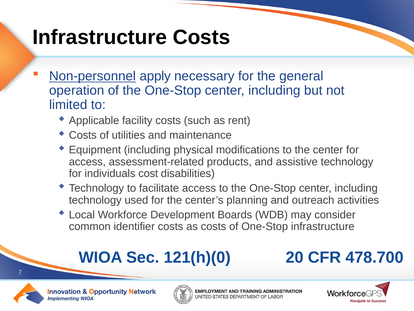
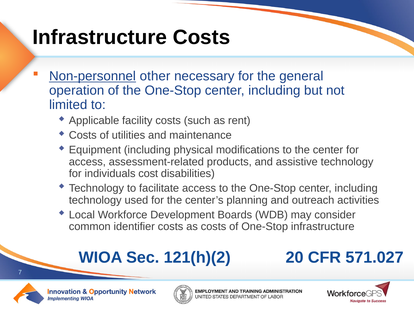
apply: apply -> other (155, 76)
121(h)(0: 121(h)(0 -> 121(h)(2 (197, 257)
478.700: 478.700 -> 571.027 (374, 257)
